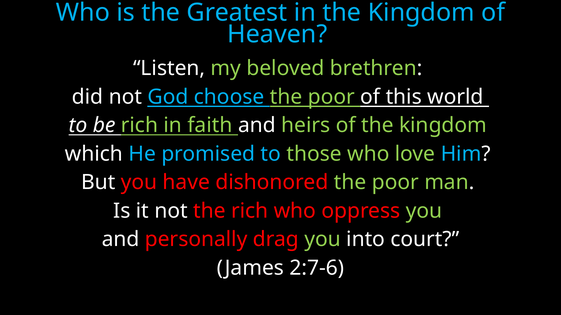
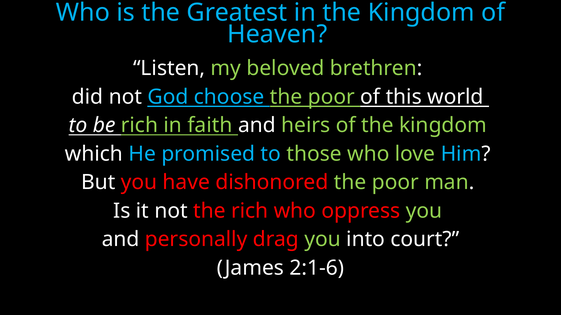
2:7-6: 2:7-6 -> 2:1-6 (317, 268)
